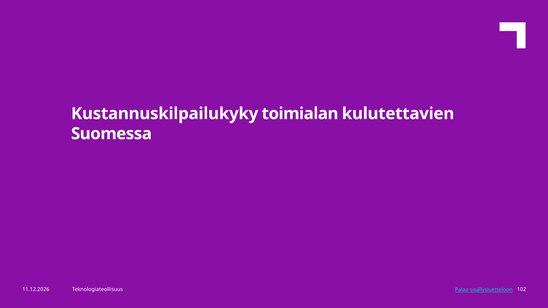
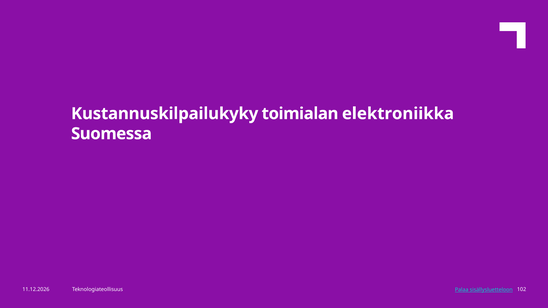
kulutettavien: kulutettavien -> elektroniikka (398, 114)
